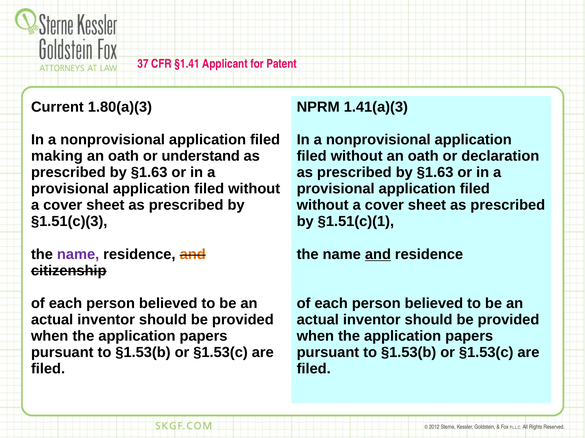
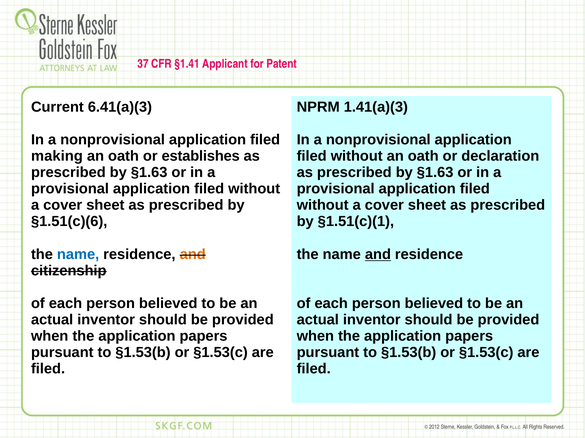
1.80(a)(3: 1.80(a)(3 -> 6.41(a)(3 (120, 107)
understand: understand -> establishes (201, 156)
§1.51(c)(3: §1.51(c)(3 -> §1.51(c)(6 (69, 222)
name colour: purple -> blue (78, 255)
